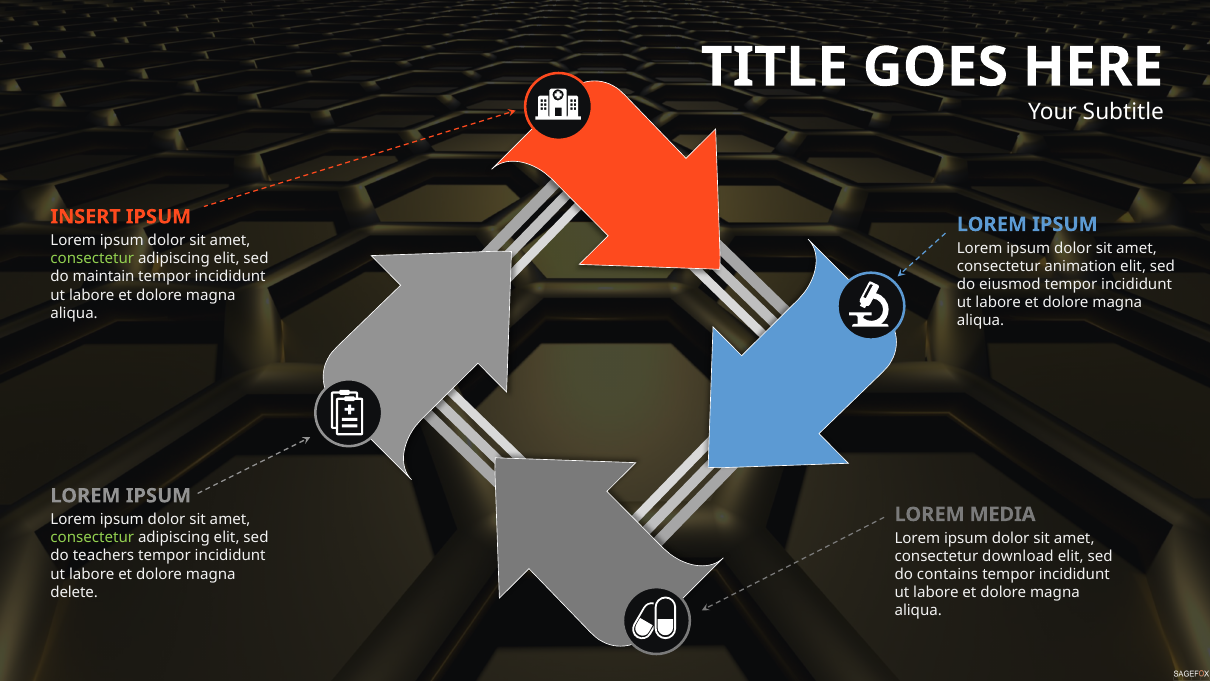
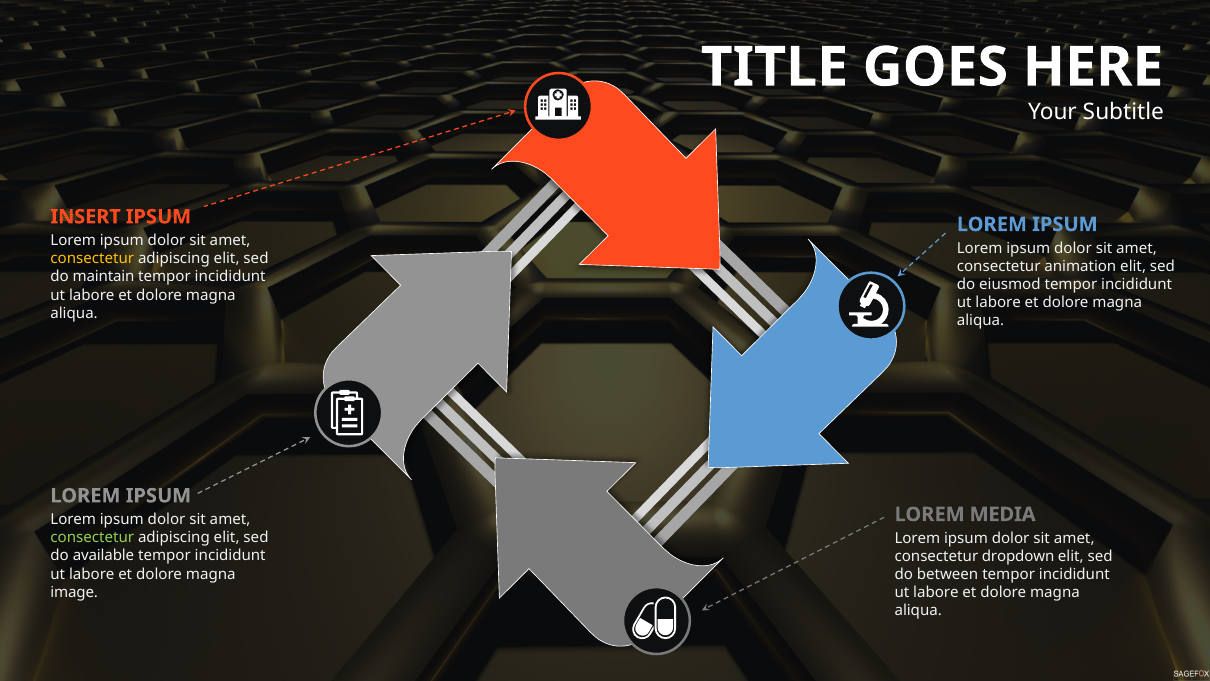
consectetur colour: light green -> yellow (92, 259)
teachers: teachers -> available (104, 556)
download: download -> dropdown (1018, 556)
contains: contains -> between (948, 574)
delete: delete -> image (74, 592)
